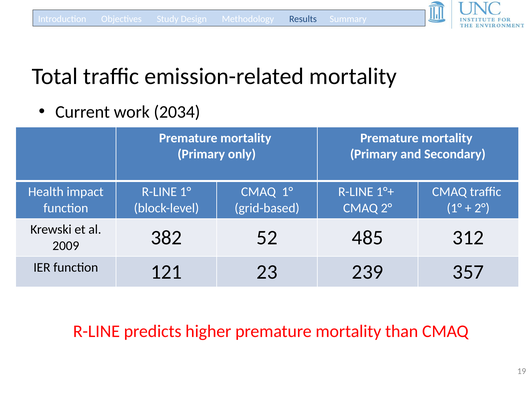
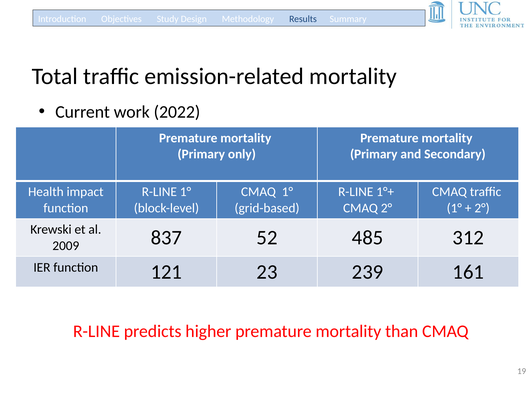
2034: 2034 -> 2022 (177, 112)
382: 382 -> 837 (166, 237)
357: 357 -> 161 (468, 272)
